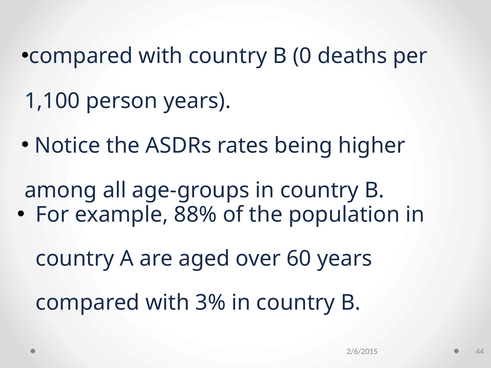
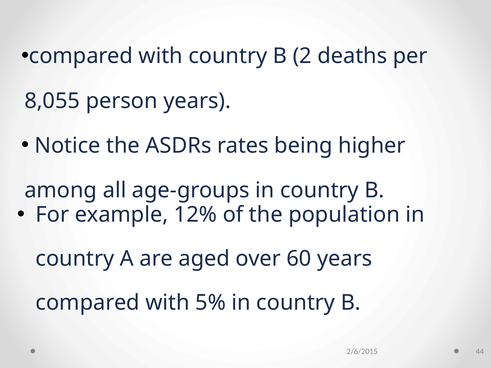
0: 0 -> 2 (302, 56)
1,100: 1,100 -> 8,055 (52, 101)
88%: 88% -> 12% (195, 215)
3%: 3% -> 5% (211, 303)
